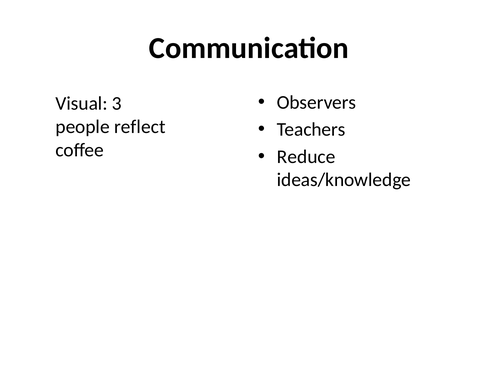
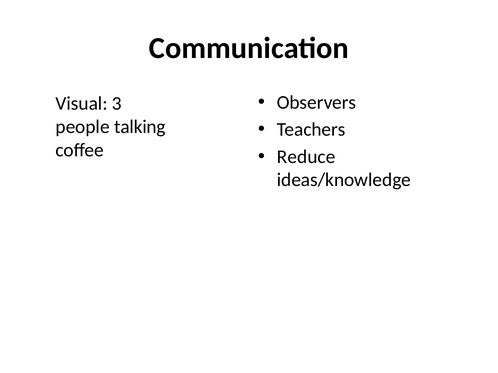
reflect: reflect -> talking (140, 127)
